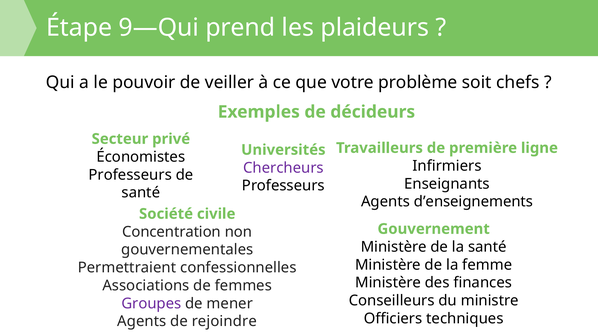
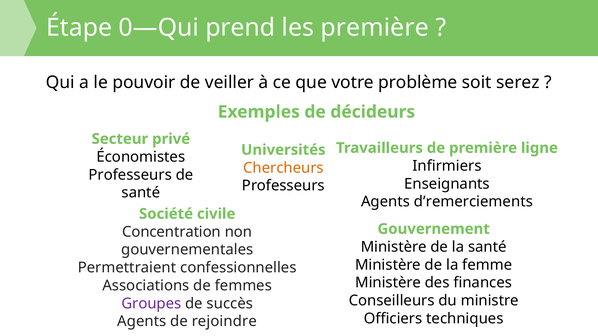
9—Qui: 9—Qui -> 0—Qui (159, 28)
les plaideurs: plaideurs -> première (375, 28)
chefs: chefs -> serez (518, 82)
Chercheurs colour: purple -> orange (283, 168)
d’enseignements: d’enseignements -> d’remerciements (473, 202)
mener: mener -> succès (230, 304)
